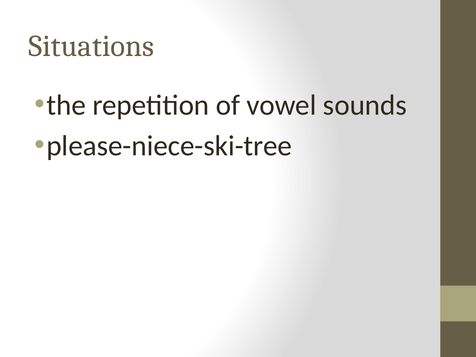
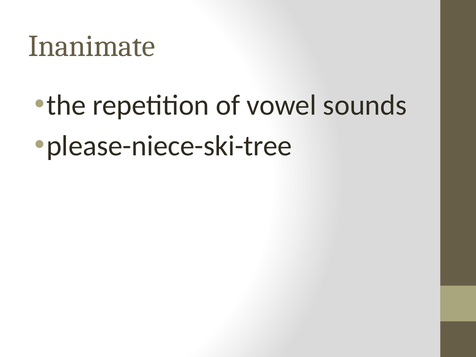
Situations: Situations -> Inanimate (92, 46)
